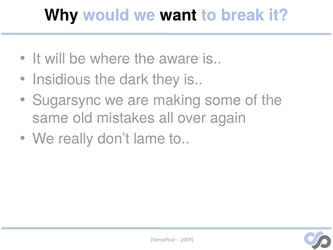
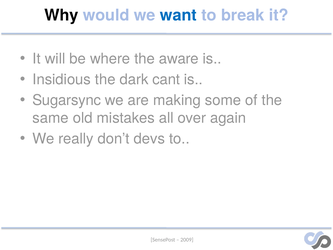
want colour: black -> blue (178, 15)
they: they -> cant (166, 79)
lame: lame -> devs (149, 139)
